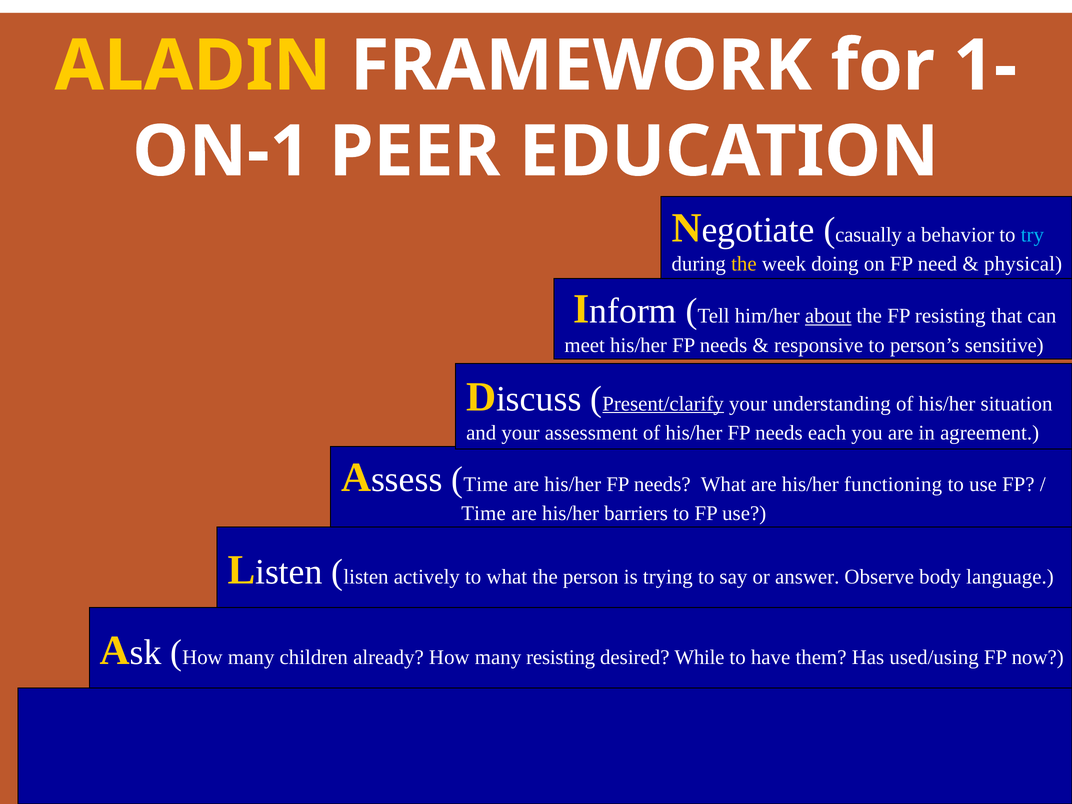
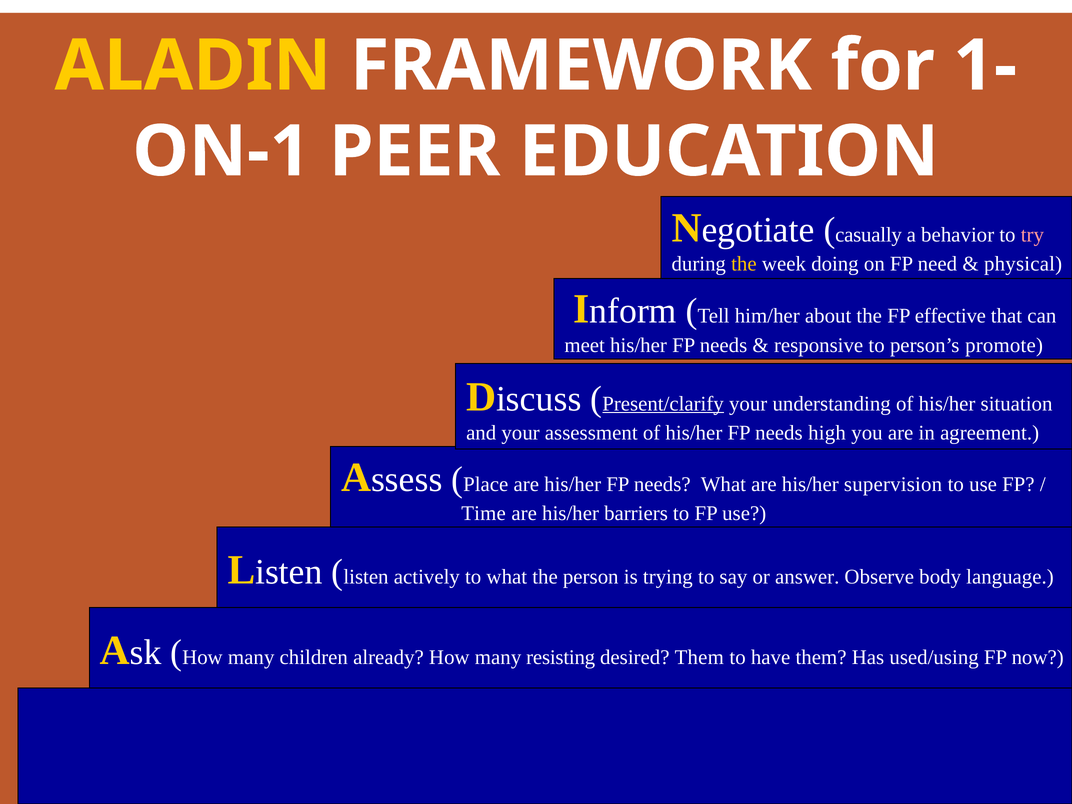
try colour: light blue -> pink (1032, 235)
about underline: present -> none (828, 316)
FP resisting: resisting -> effective (950, 316)
sensitive: sensitive -> promote (1004, 345)
each: each -> high (827, 433)
Time: Time -> Place (486, 484)
functioning: functioning -> supervision (893, 484)
desired While: While -> Them (699, 657)
